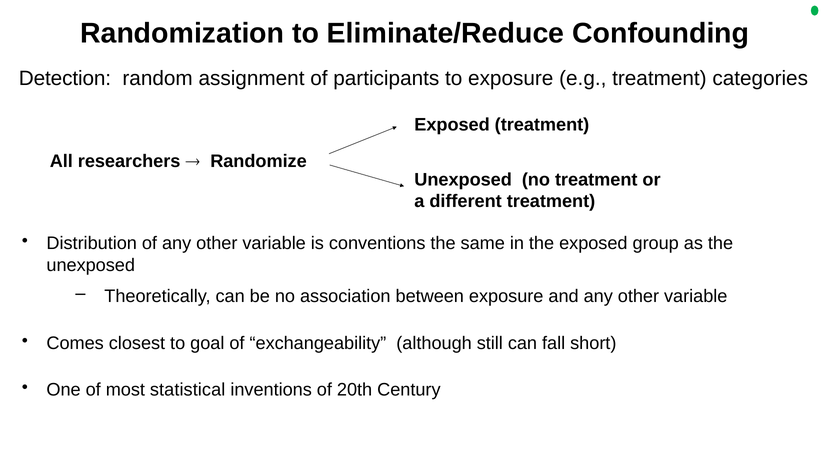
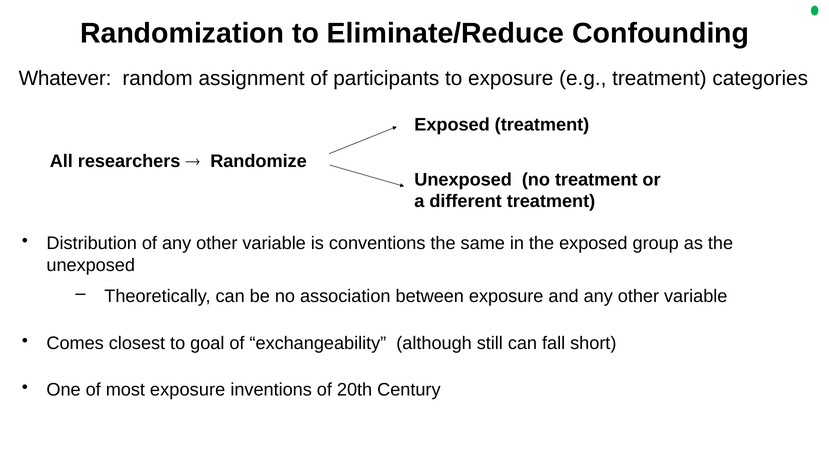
Detection: Detection -> Whatever (65, 78)
most statistical: statistical -> exposure (188, 390)
